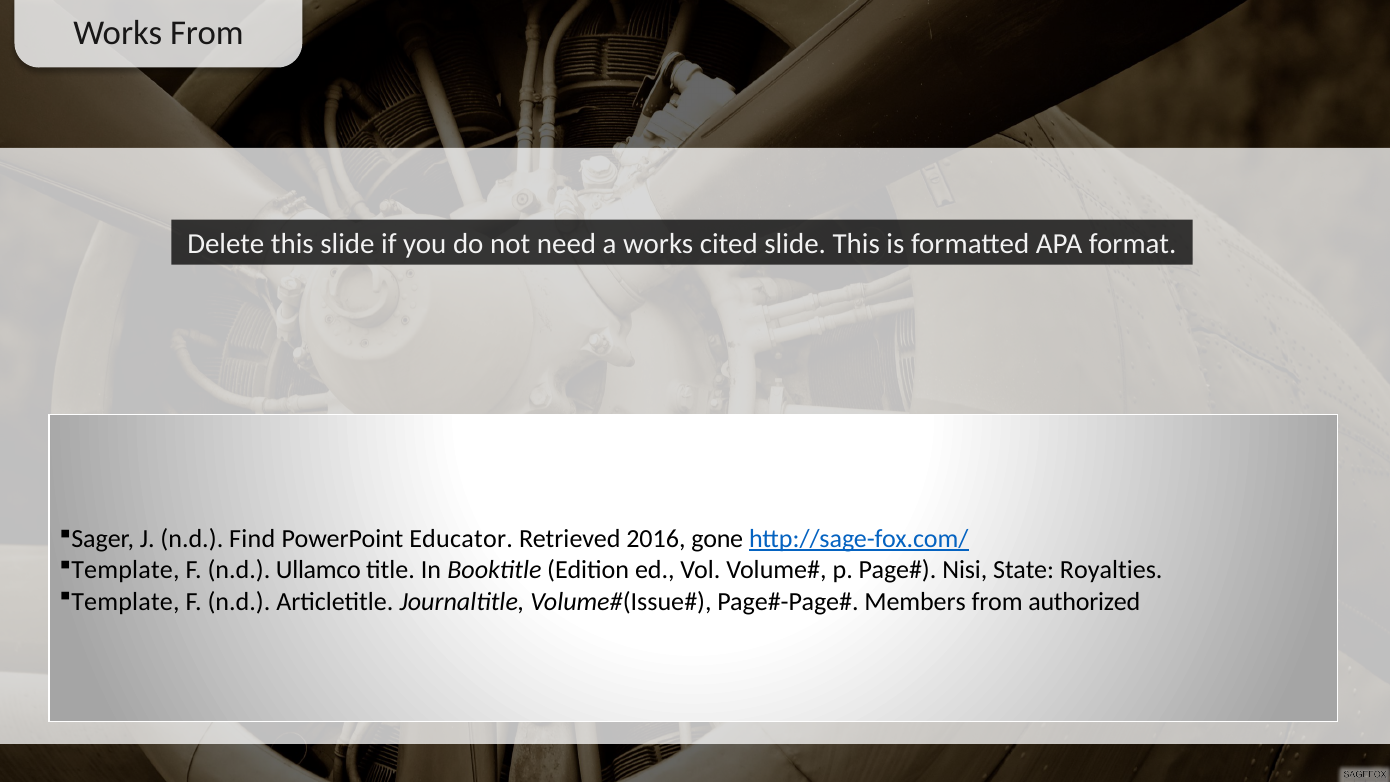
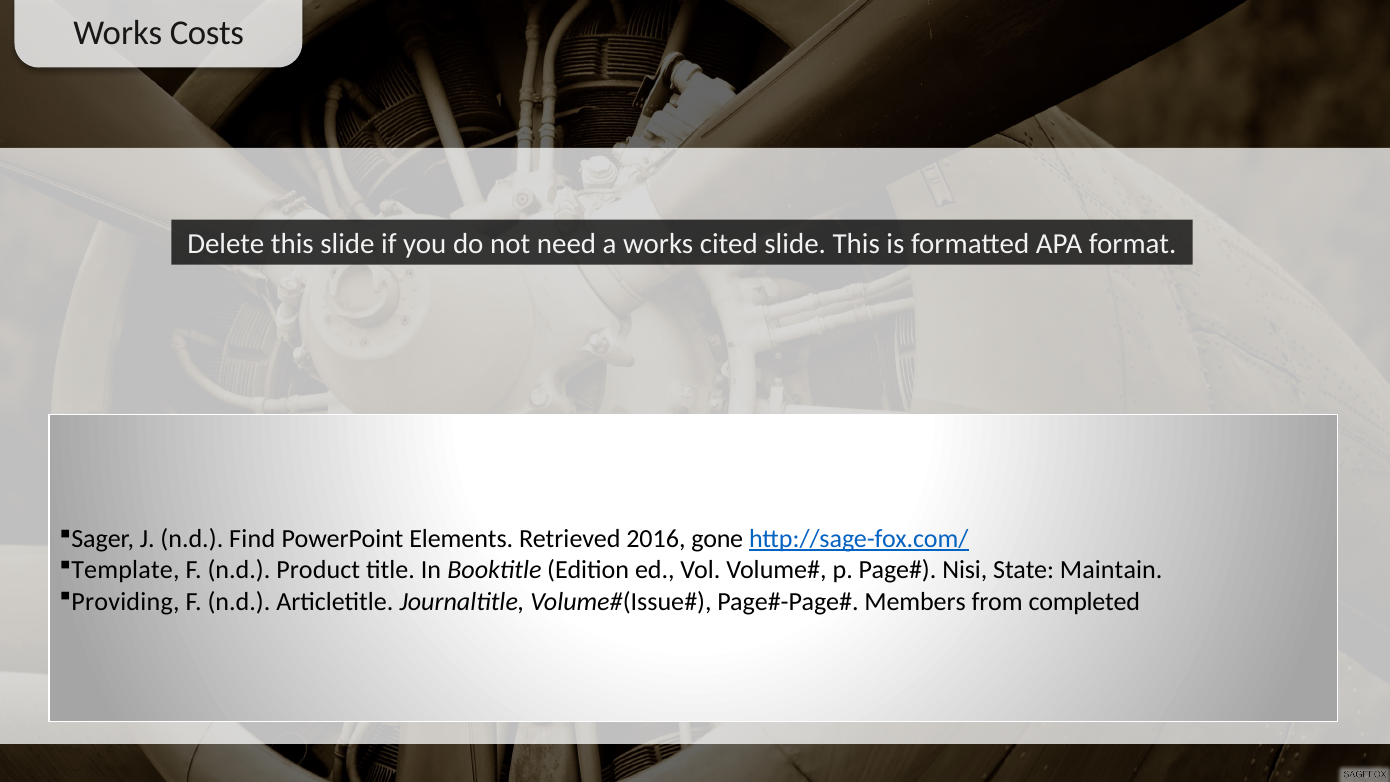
Works From: From -> Costs (207, 33)
Educator: Educator -> Elements (461, 538)
Ullamco: Ullamco -> Product (318, 570)
Royalties: Royalties -> Maintain (1111, 570)
Template: Template -> Providing (125, 602)
authorized: authorized -> completed (1084, 602)
